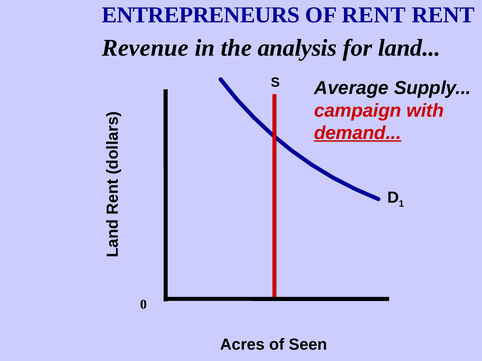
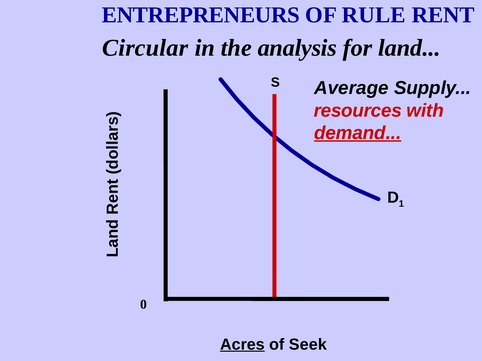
OF RENT: RENT -> RULE (374, 15)
Revenue: Revenue -> Circular (145, 48)
campaign: campaign -> resources (358, 111)
Acres underline: none -> present (242, 345)
Seen: Seen -> Seek (308, 345)
